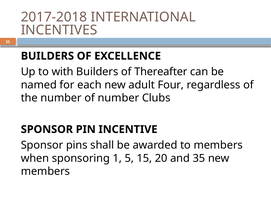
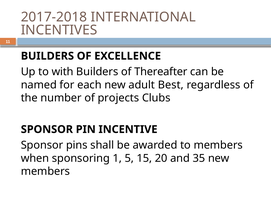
Four: Four -> Best (171, 85)
of number: number -> projects (118, 98)
